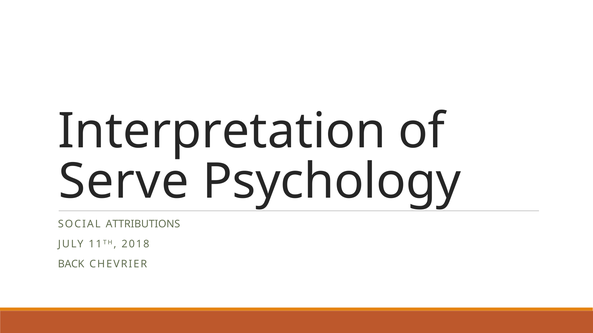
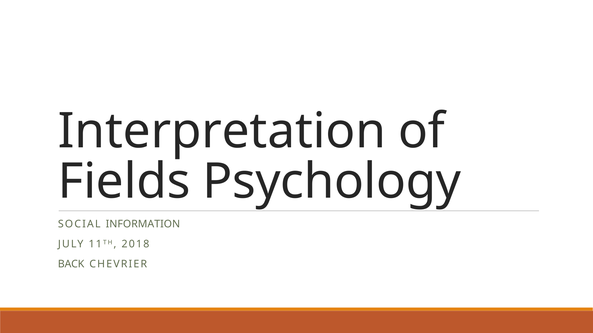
Serve: Serve -> Fields (124, 182)
ATTRIBUTIONS: ATTRIBUTIONS -> INFORMATION (143, 225)
